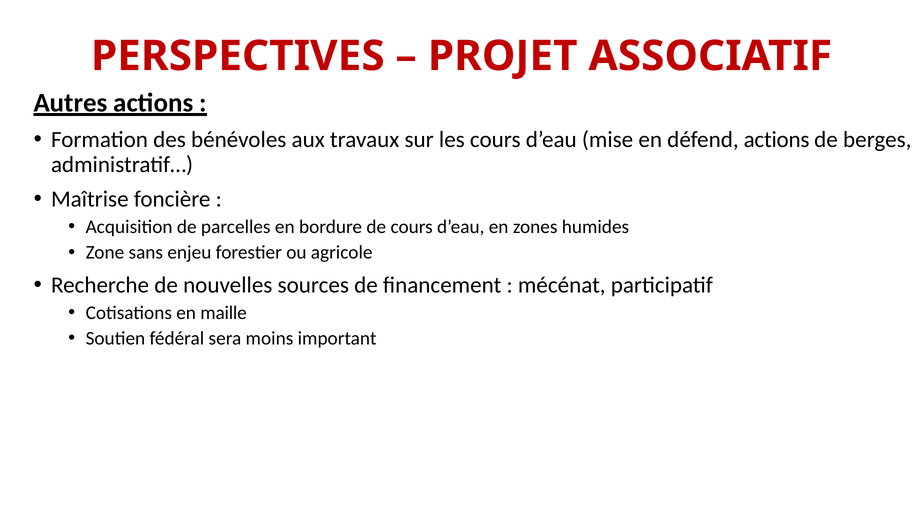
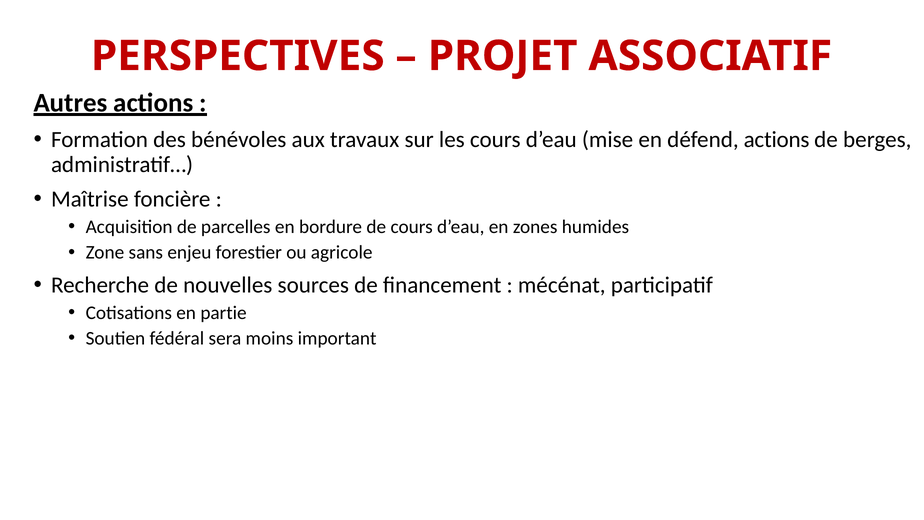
maille: maille -> partie (223, 313)
